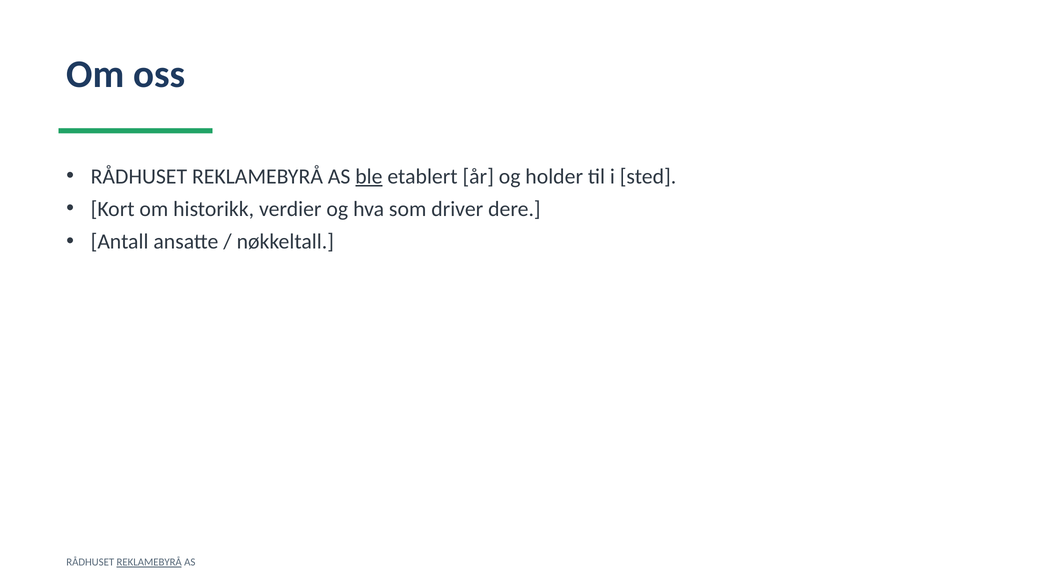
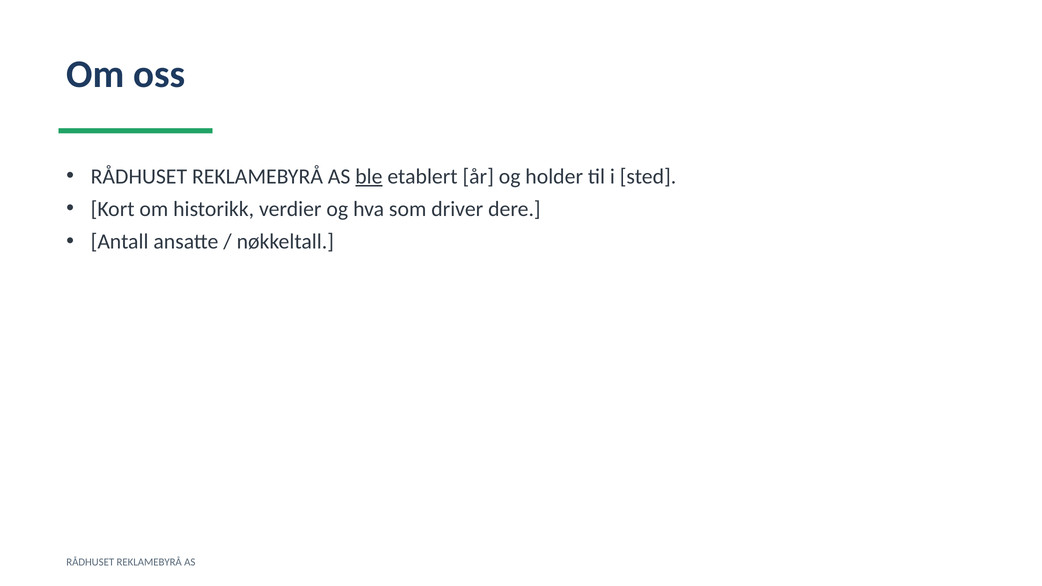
REKLAMEBYRÅ underline: present -> none (149, 562)
